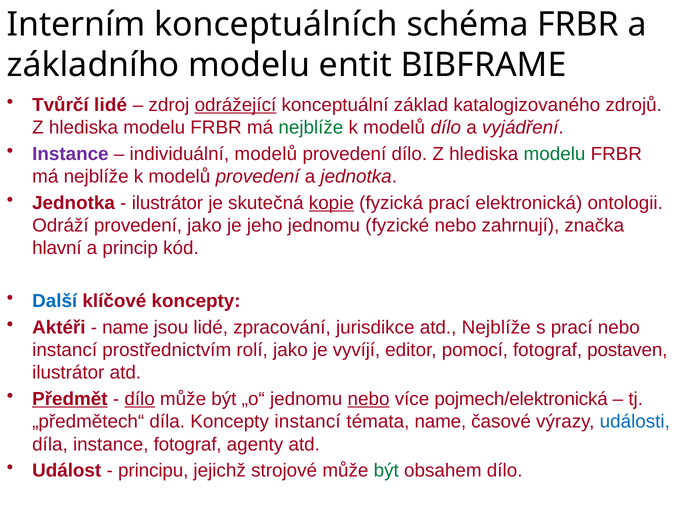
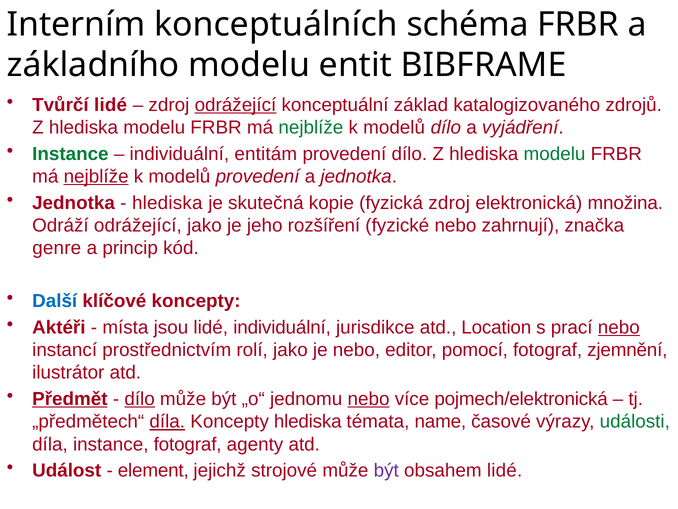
Instance colour: purple -> green (70, 154)
individuální modelů: modelů -> entitám (266, 154)
nejblíže underline: none -> present (96, 176)
ilustrátor: ilustrátor -> hlediska (167, 203)
kopie underline: present -> none (331, 203)
fyzická prací: prací -> zdroj (449, 203)
ontologii: ontologii -> množina (625, 203)
Odráží provedení: provedení -> odrážející (138, 225)
jeho jednomu: jednomu -> rozšíření (324, 225)
hlavní: hlavní -> genre (57, 248)
name: name -> místa (125, 327)
lidé zpracování: zpracování -> individuální (282, 327)
atd Nejblíže: Nejblíže -> Location (496, 327)
nebo underline: none -> present (619, 327)
je vyvíjí: vyvíjí -> nebo (356, 350)
postaven: postaven -> zjemnění (627, 350)
díla underline: none -> present (167, 421)
Koncepty instancí: instancí -> hlediska (308, 421)
události colour: blue -> green (635, 421)
principu: principu -> element (153, 470)
být colour: green -> purple (386, 470)
obsahem dílo: dílo -> lidé (505, 470)
